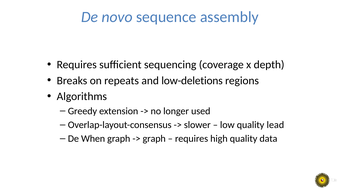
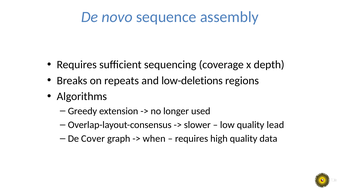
When: When -> Cover (93, 139)
graph: graph -> when (154, 139)
